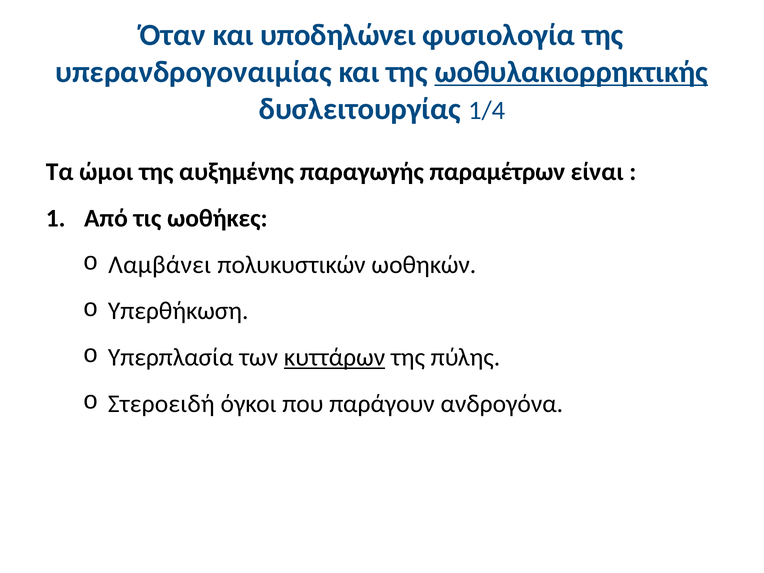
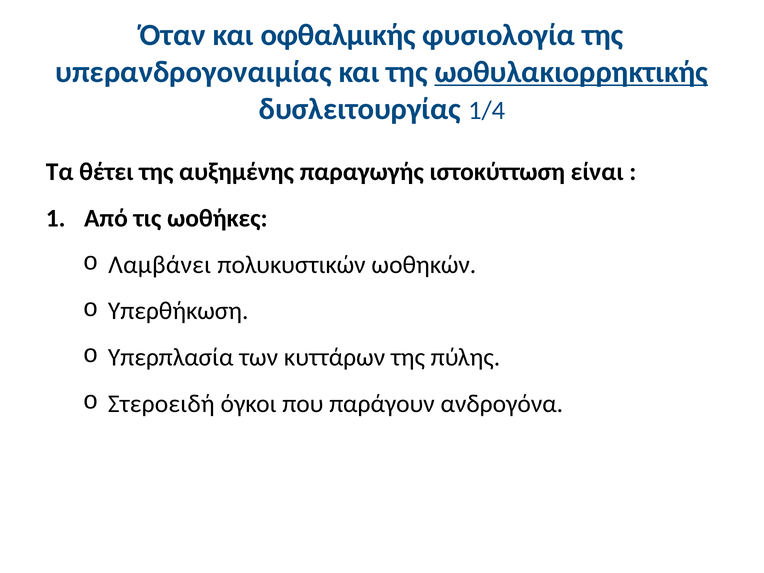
υποδηλώνει: υποδηλώνει -> οφθαλμικής (338, 35)
ώμοι: ώμοι -> θέτει (106, 172)
παραμέτρων: παραμέτρων -> ιστοκύττωση (497, 172)
κυττάρων underline: present -> none (335, 357)
